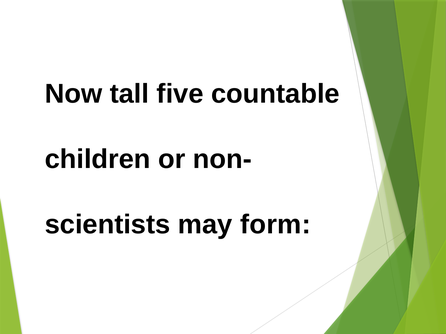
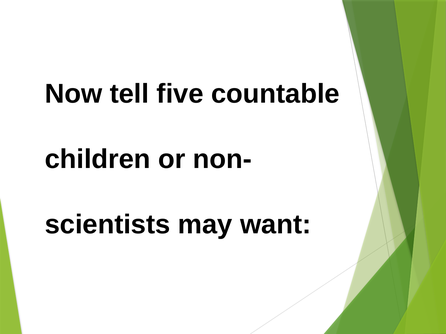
tall: tall -> tell (129, 94)
form: form -> want (276, 225)
